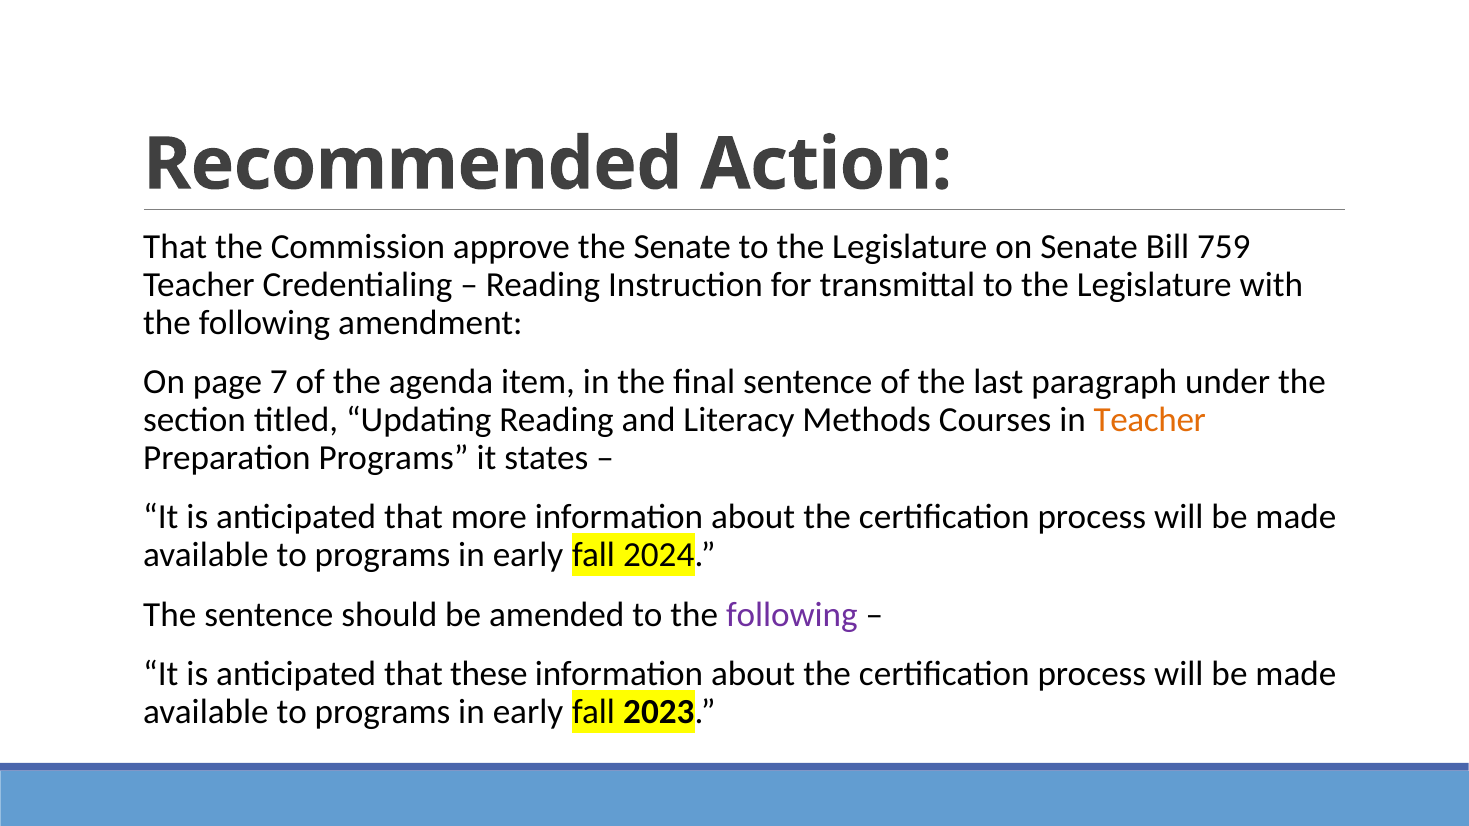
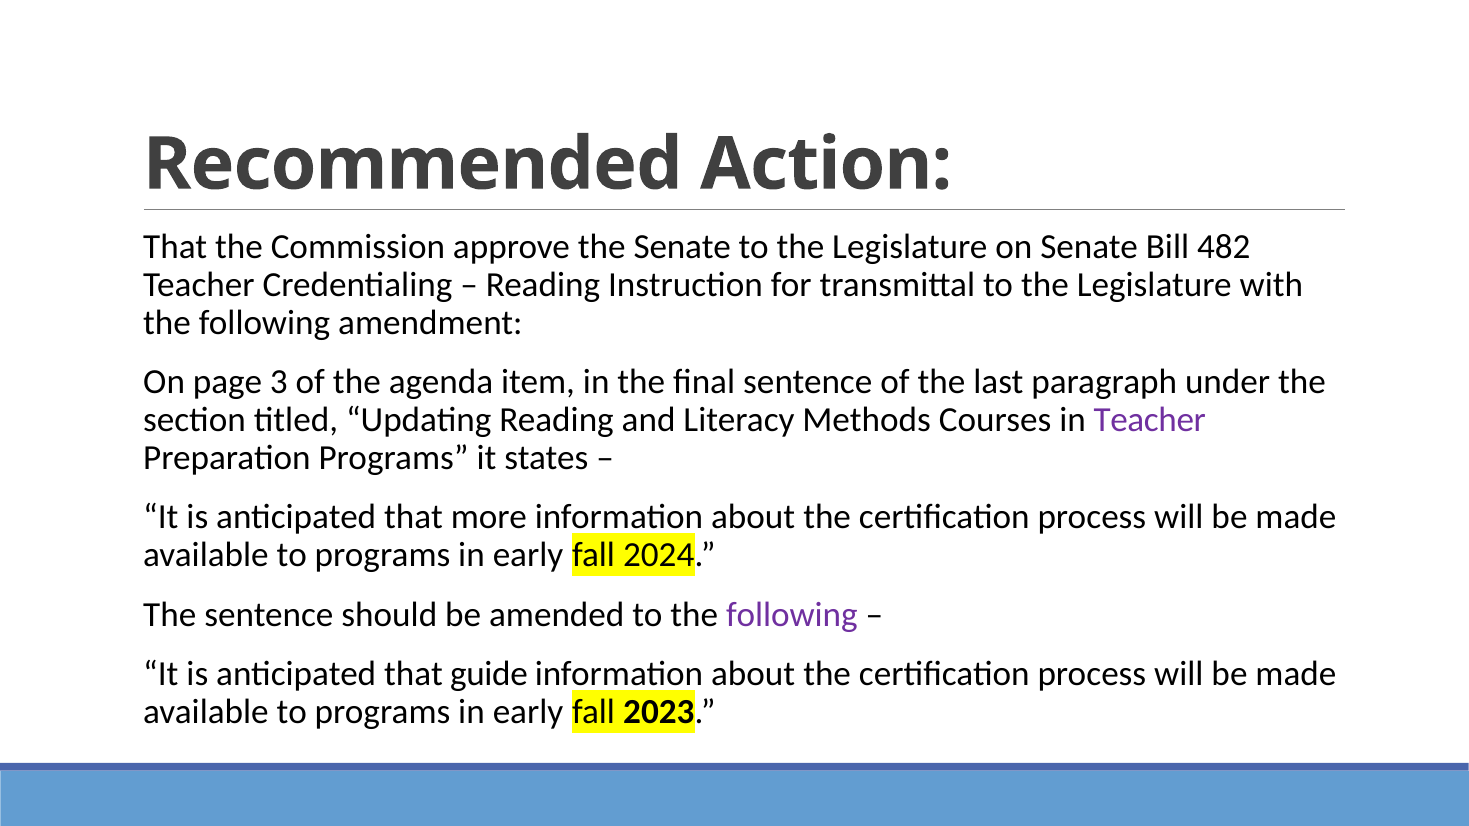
759: 759 -> 482 (1224, 247)
7: 7 -> 3 (279, 382)
Teacher colour: orange -> purple (1150, 420)
these: these -> guide (489, 674)
